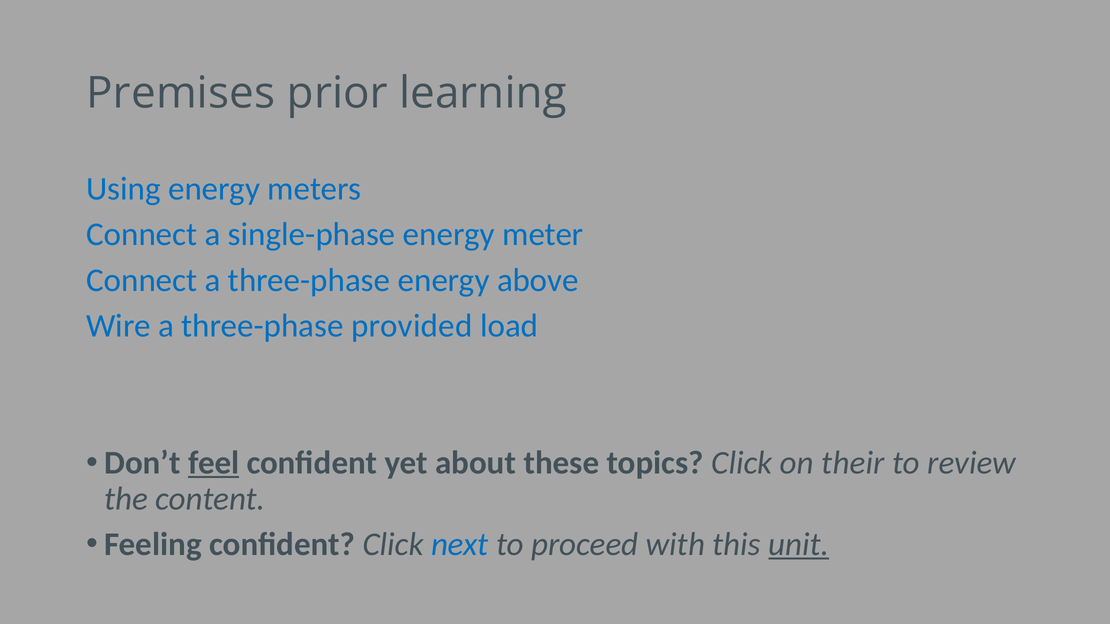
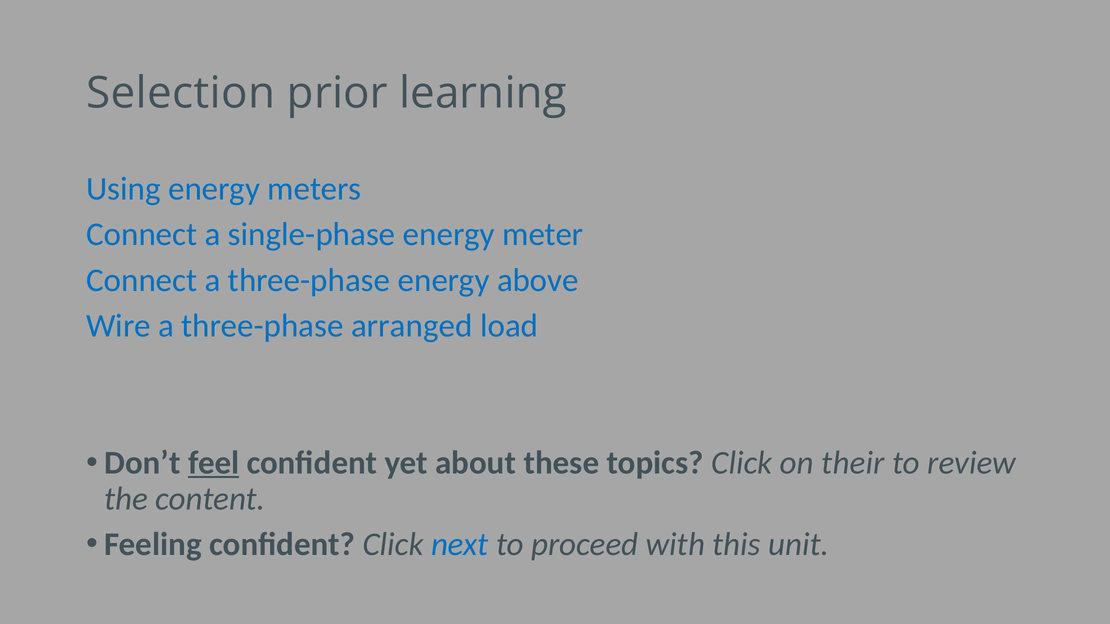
Premises: Premises -> Selection (181, 93)
provided: provided -> arranged (412, 326)
unit underline: present -> none (799, 545)
